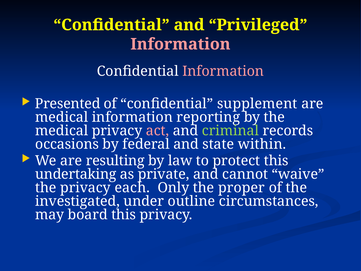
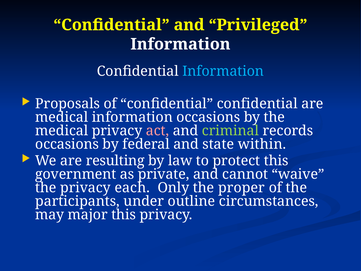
Information colour: pink -> white (180, 44)
Information colour: pink -> light blue (223, 71)
Presented: Presented -> Proposals (68, 104)
confidential supplement: supplement -> confidential (257, 104)
information reporting: reporting -> occasions (208, 117)
undertaking: undertaking -> government (76, 174)
investigated: investigated -> participants (77, 201)
board: board -> major (88, 214)
